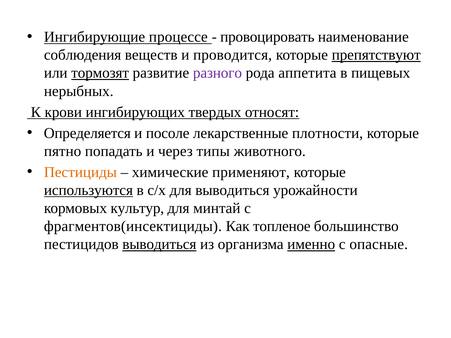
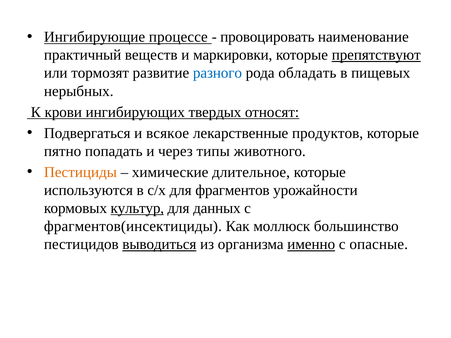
соблюдения: соблюдения -> практичный (83, 55)
проводится: проводится -> маркировки (233, 55)
тормозят underline: present -> none (100, 73)
разного colour: purple -> blue (217, 73)
аппетита: аппетита -> обладать (307, 73)
Определяется: Определяется -> Подвергаться (87, 133)
посоле: посоле -> всякое (168, 133)
плотности: плотности -> продуктов (328, 133)
применяют: применяют -> длительное (251, 172)
используются underline: present -> none (88, 190)
для выводиться: выводиться -> фрагментов (232, 190)
культур underline: none -> present (137, 208)
минтай: минтай -> данных (217, 208)
топленое: топленое -> моллюск (282, 226)
